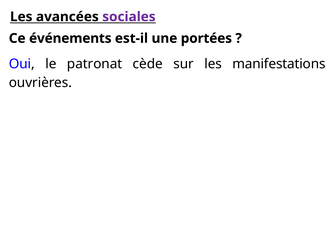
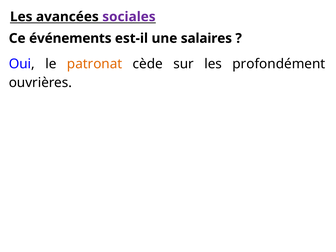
portées: portées -> salaires (206, 38)
patronat colour: black -> orange (95, 64)
manifestations: manifestations -> profondément (279, 64)
